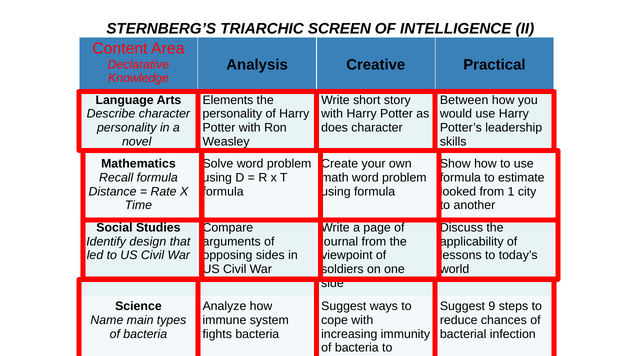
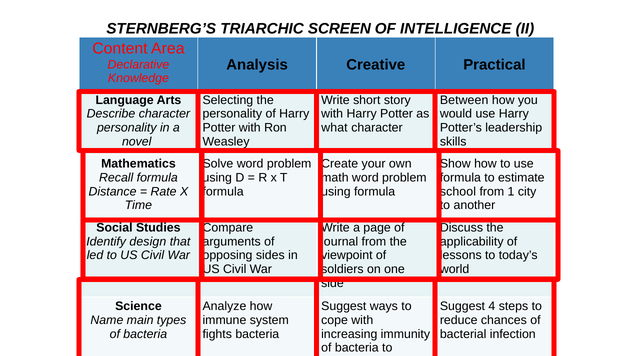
Elements: Elements -> Selecting (228, 100)
does: does -> what (334, 128)
looked: looked -> school (458, 192)
9: 9 -> 4 (492, 306)
